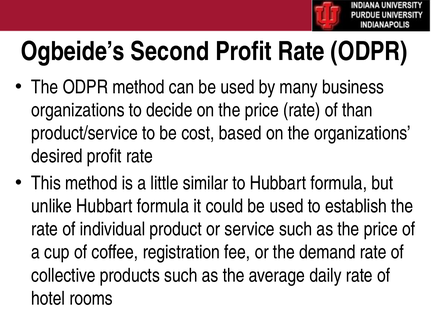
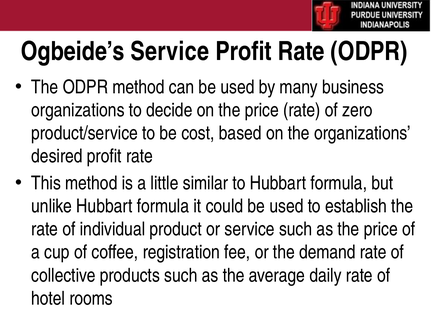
Ogbeide’s Second: Second -> Service (170, 51)
than: than -> zero (357, 110)
